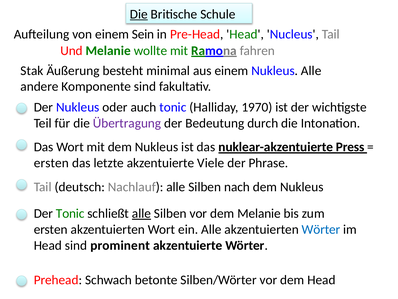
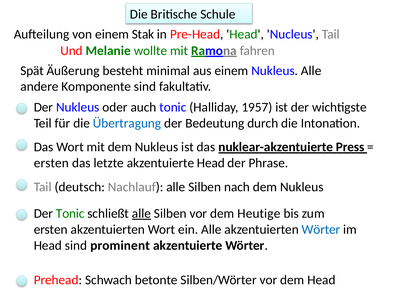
Die underline: present -> none (139, 14)
Sein: Sein -> Stak (143, 34)
Stak: Stak -> Spät (32, 71)
1970: 1970 -> 1957 (257, 107)
Übertragung colour: purple -> blue (127, 123)
akzentuierte Viele: Viele -> Head (211, 163)
dem Melanie: Melanie -> Heutige (259, 213)
